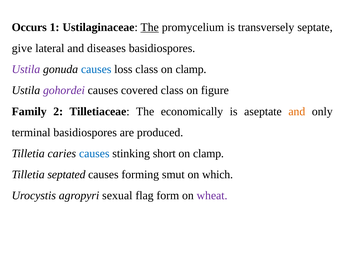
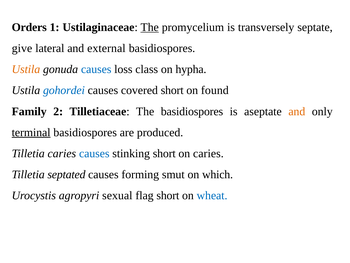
Occurs: Occurs -> Orders (29, 27)
diseases: diseases -> external (106, 48)
Ustila colour: purple -> orange (26, 69)
clamp: clamp -> hypha (191, 69)
gohordei colour: purple -> blue (64, 90)
covered class: class -> short (172, 90)
figure: figure -> found (215, 90)
The economically: economically -> basidiospores (192, 111)
terminal underline: none -> present (31, 132)
clamp: clamp -> caries (208, 153)
flag form: form -> short (168, 195)
wheat colour: purple -> blue (212, 195)
